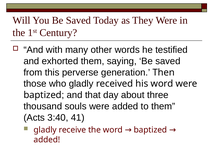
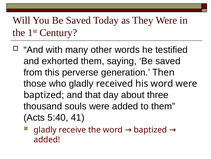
3:40: 3:40 -> 5:40 (58, 117)
